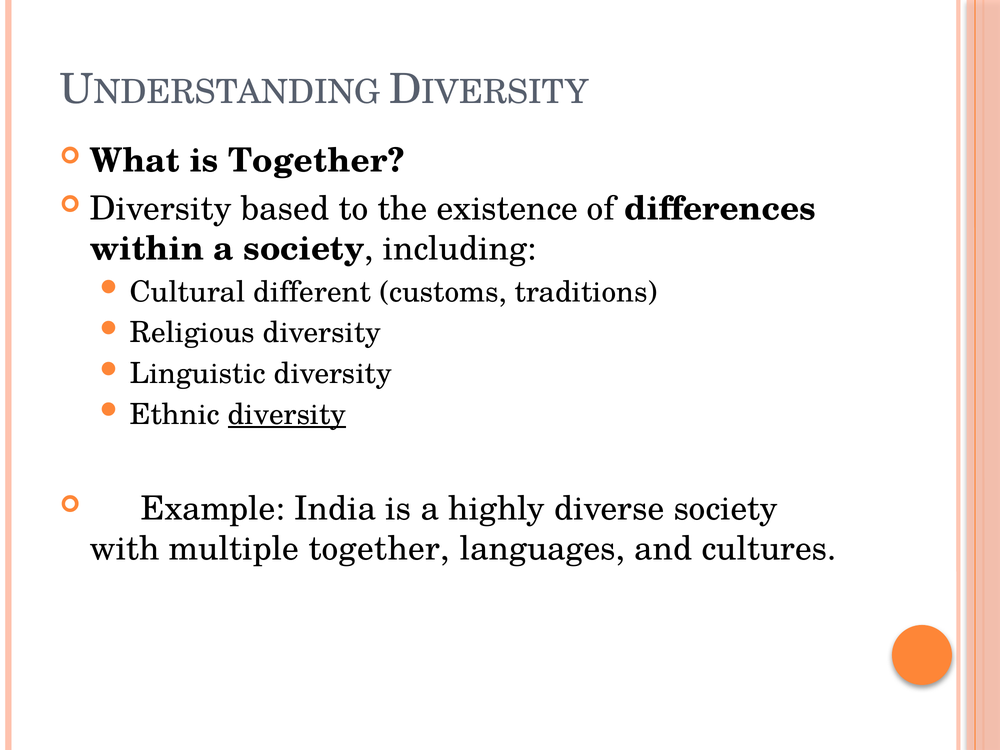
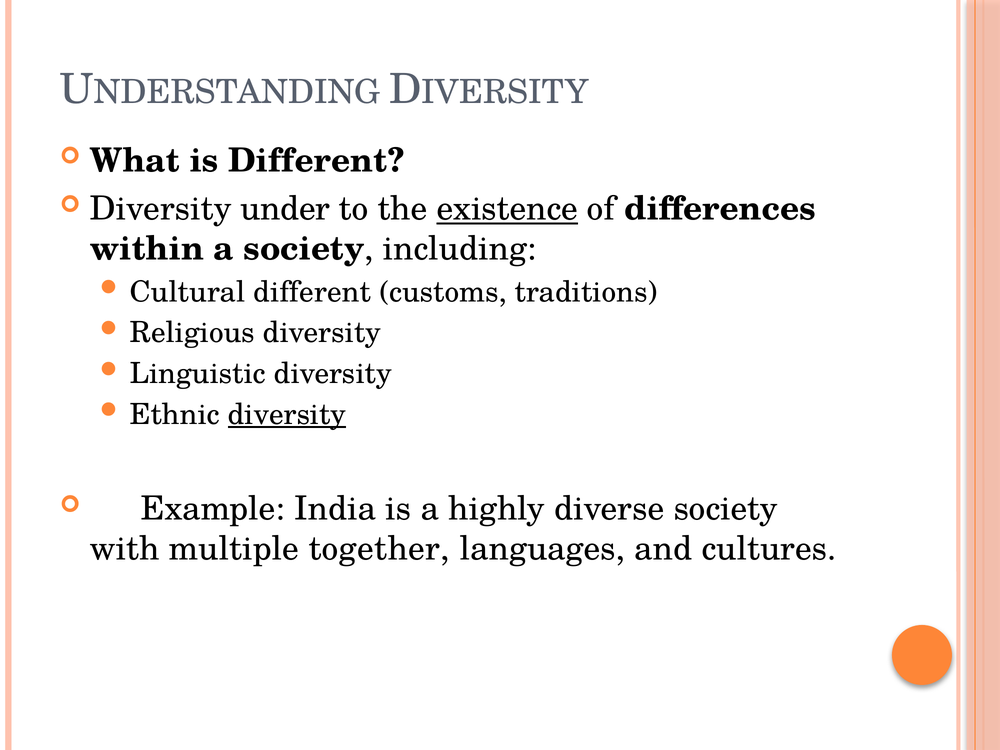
is Together: Together -> Different (316, 161)
based: based -> under (285, 209)
existence underline: none -> present (507, 209)
